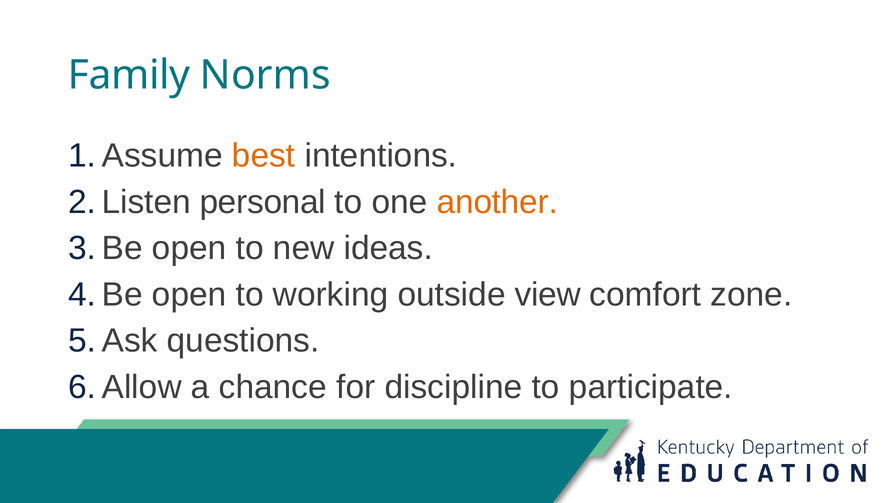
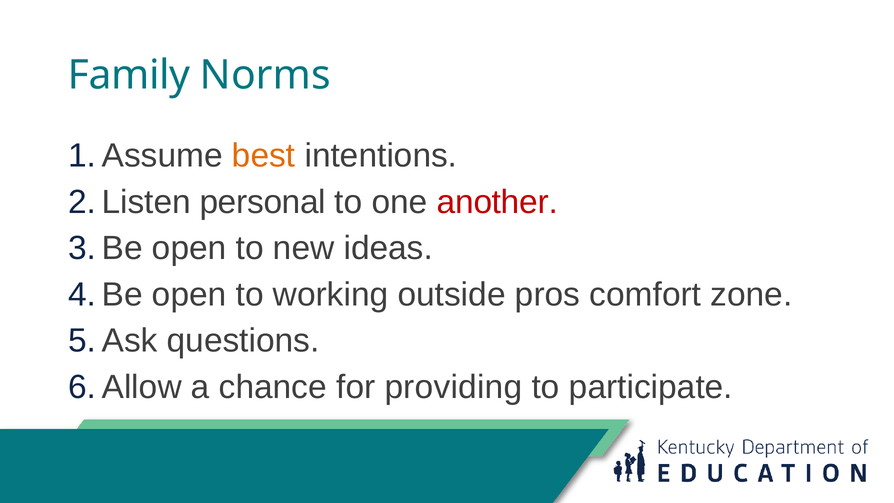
another colour: orange -> red (497, 202)
view: view -> pros (548, 295)
discipline: discipline -> providing (453, 387)
